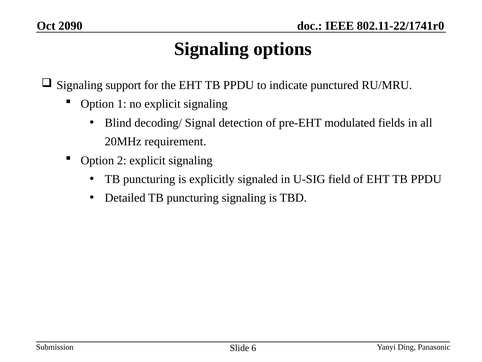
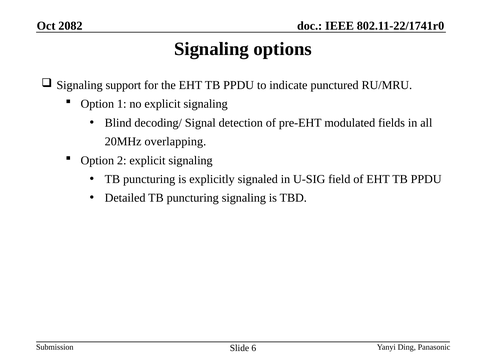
2090: 2090 -> 2082 (70, 26)
requirement: requirement -> overlapping (175, 141)
